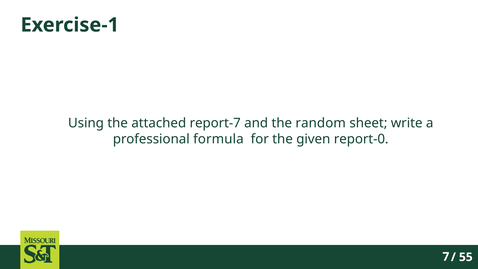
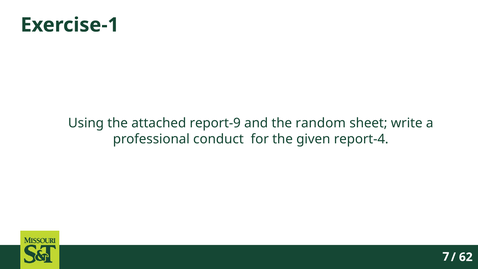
report-7: report-7 -> report-9 (215, 123)
formula: formula -> conduct (218, 139)
report-0: report-0 -> report-4 (361, 139)
55: 55 -> 62 (466, 257)
